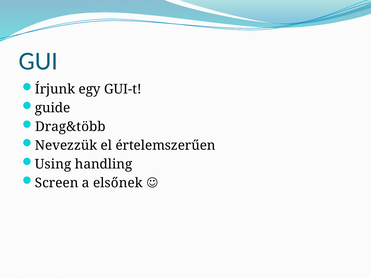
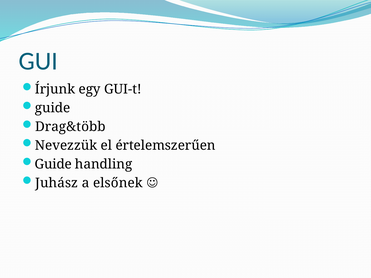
Using: Using -> Guide (53, 164)
Screen: Screen -> Juhász (57, 183)
